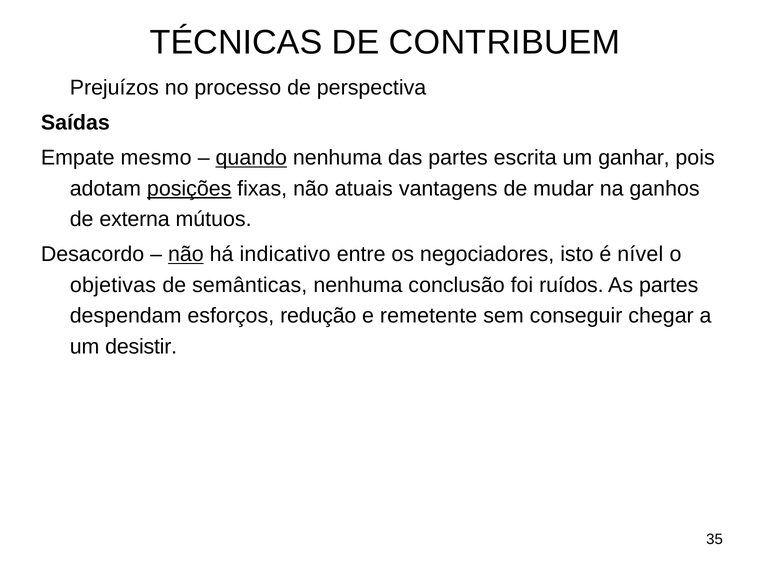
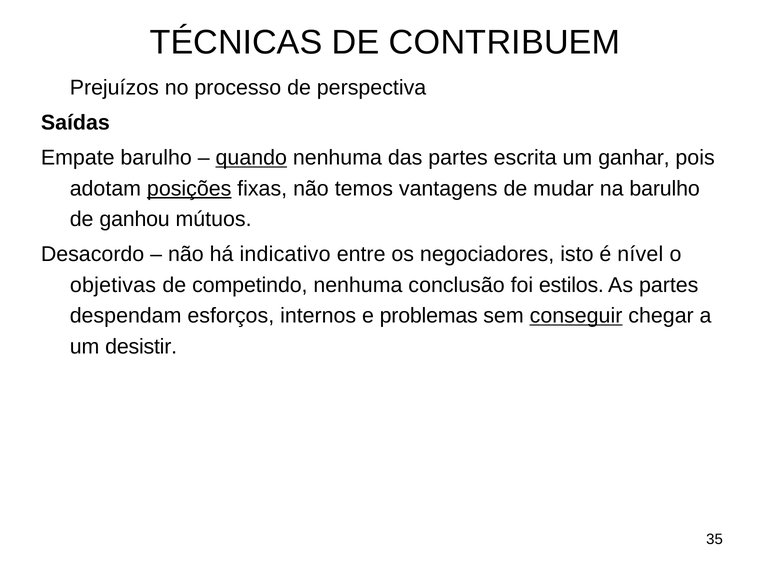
Empate mesmo: mesmo -> barulho (156, 158)
atuais: atuais -> temos (364, 188)
na ganhos: ganhos -> barulho (665, 188)
externa: externa -> ganhou (135, 219)
não underline: present -> none (186, 254)
semânticas: semânticas -> competindo (250, 285)
ruídos: ruídos -> estilos (571, 285)
redução: redução -> internos (318, 316)
remetente: remetente -> problemas (429, 316)
conseguir underline: none -> present (576, 316)
